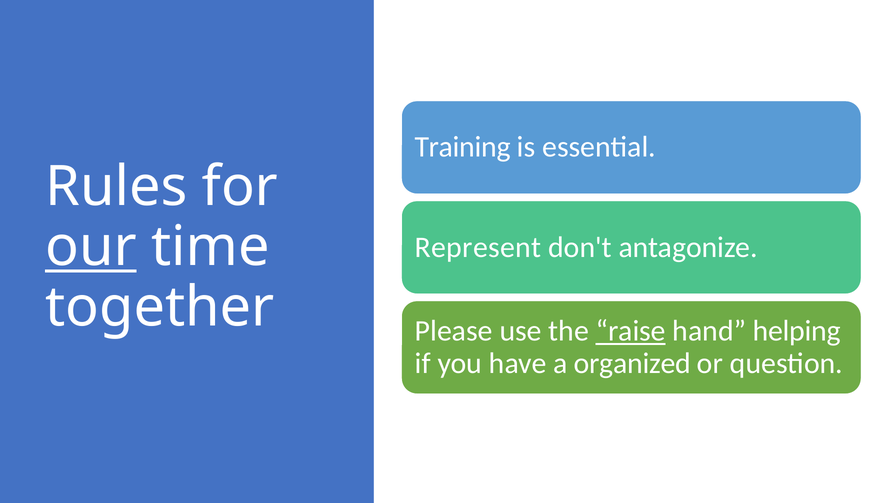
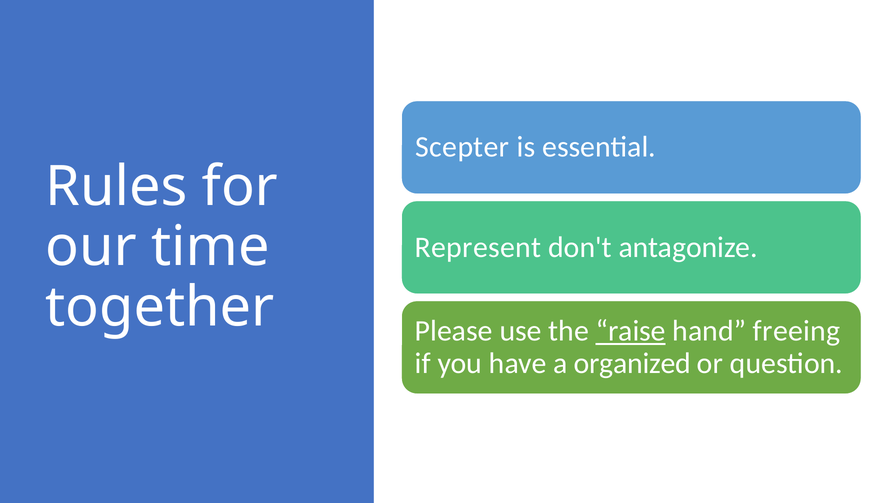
Training: Training -> Scepter (462, 147)
our underline: present -> none (91, 247)
helping: helping -> freeing (797, 331)
